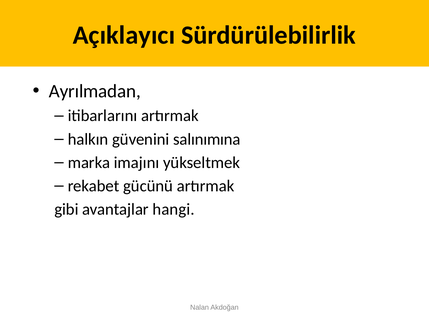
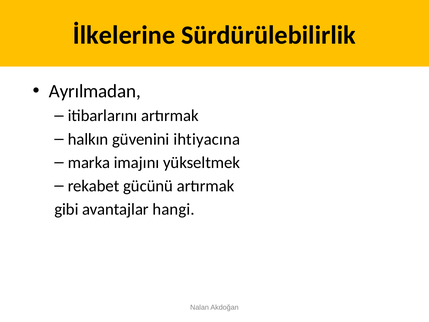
Açıklayıcı: Açıklayıcı -> İlkelerine (124, 35)
salınımına: salınımına -> ihtiyacına (207, 139)
